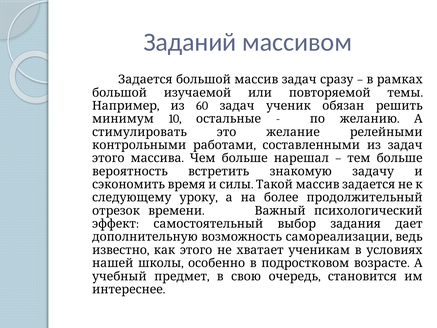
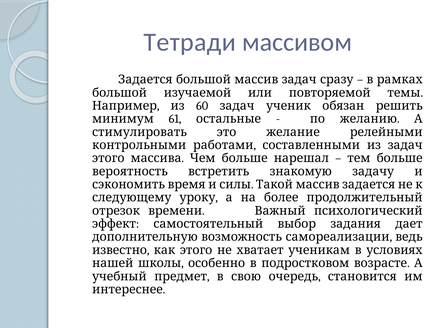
Заданий: Заданий -> Тетради (190, 42)
10: 10 -> 61 (175, 119)
